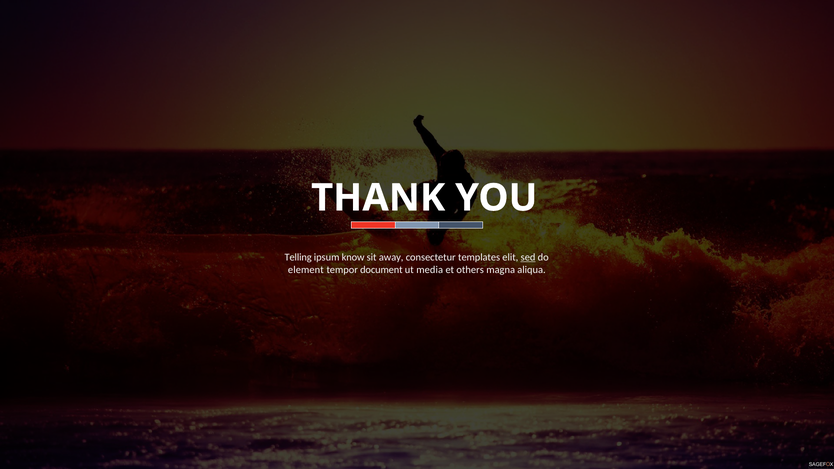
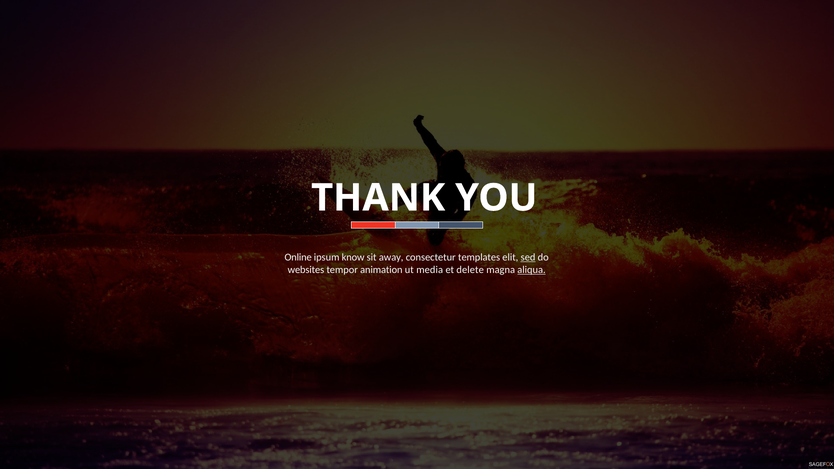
Telling: Telling -> Online (298, 257)
element: element -> websites (306, 270)
document: document -> animation (381, 270)
others: others -> delete (470, 270)
aliqua underline: none -> present (531, 270)
